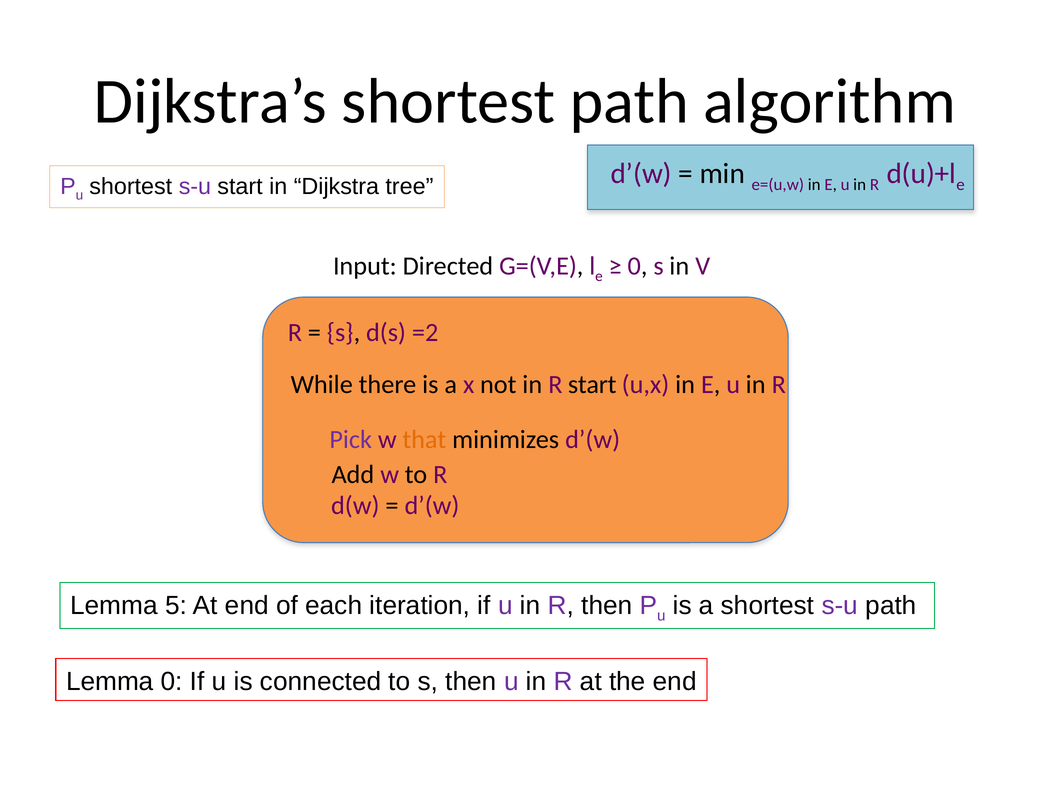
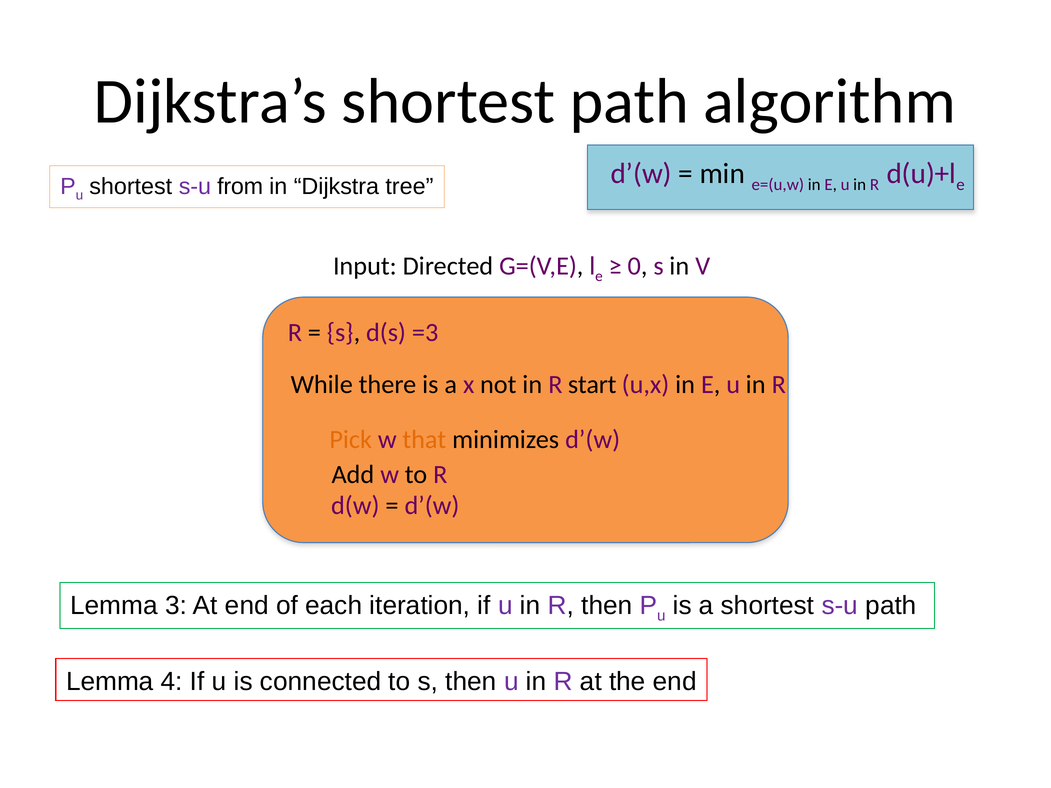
s-u start: start -> from (240, 186)
=2: =2 -> =3 (425, 333)
Pick colour: purple -> orange (351, 440)
5: 5 -> 3 (176, 606)
Lemma 0: 0 -> 4 (172, 682)
